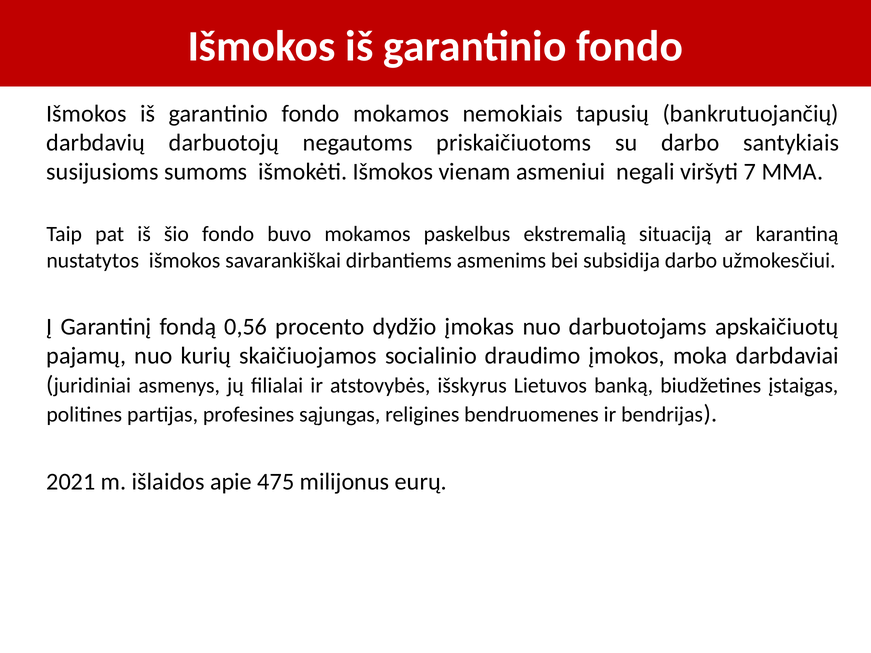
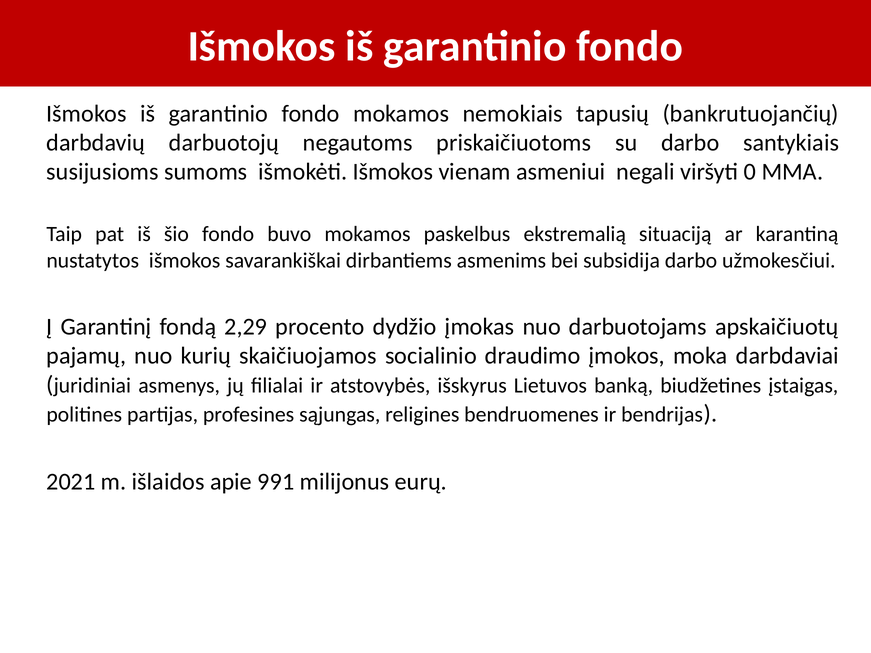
7: 7 -> 0 (750, 172)
0,56: 0,56 -> 2,29 (246, 327)
475: 475 -> 991 (276, 482)
